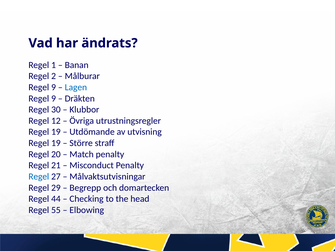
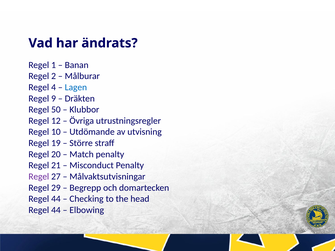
9: 9 -> 4 (54, 87)
30: 30 -> 50 (56, 110)
19: 19 -> 10 (56, 132)
Regel colour: blue -> purple (39, 177)
55: 55 -> 44 (56, 210)
